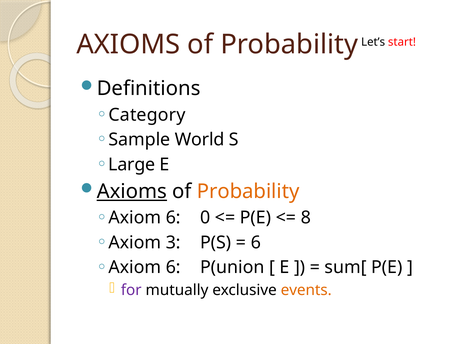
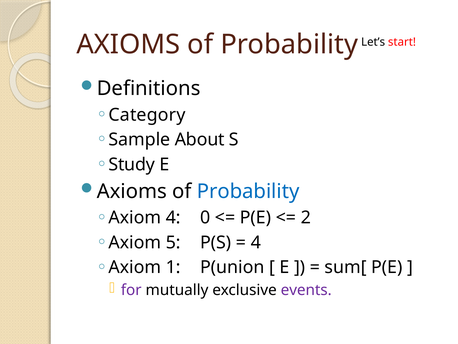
World: World -> About (200, 139)
Large: Large -> Study (132, 164)
Axioms underline: present -> none (132, 191)
Probability colour: orange -> blue (248, 191)
6: 6 -> 4 (173, 217)
8: 8 -> 2 (306, 217)
3: 3 -> 5 (173, 242)
6: 6 -> 4 (256, 242)
6: 6 -> 1 (173, 267)
events colour: orange -> purple (306, 290)
